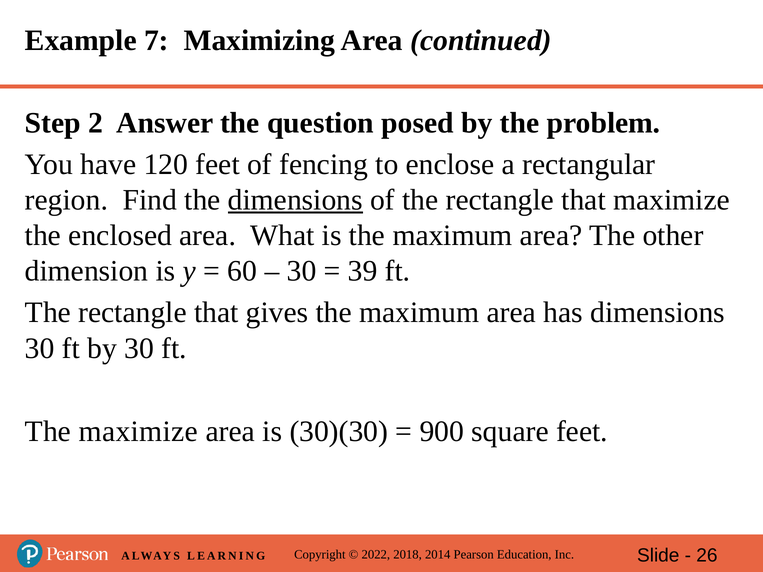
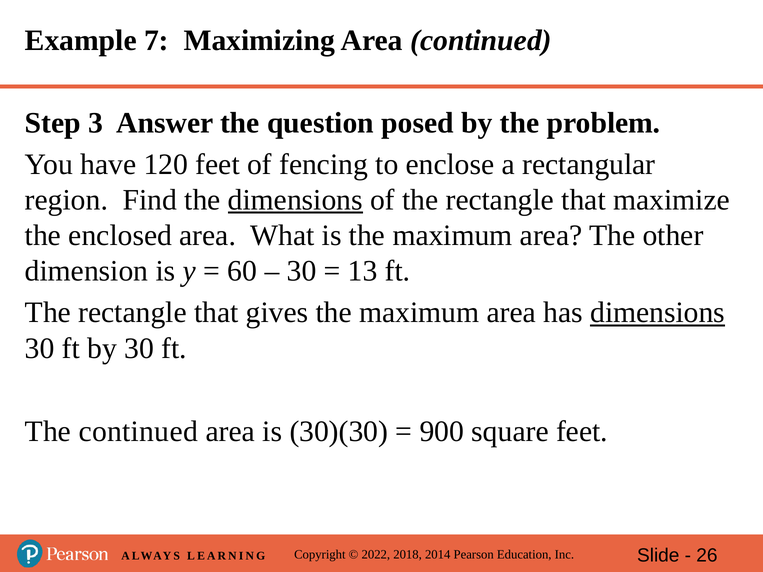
2: 2 -> 3 (96, 123)
39: 39 -> 13 (363, 271)
dimensions underline: none -> present (658, 313)
The maximize: maximize -> continued (138, 432)
